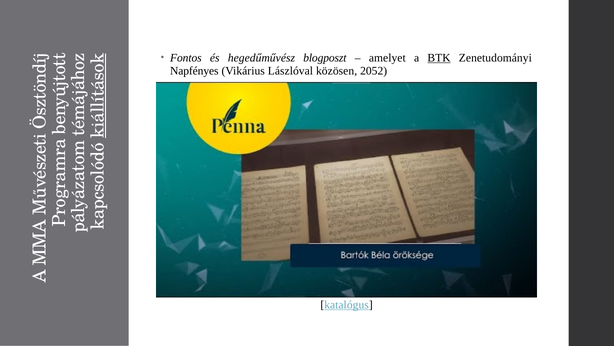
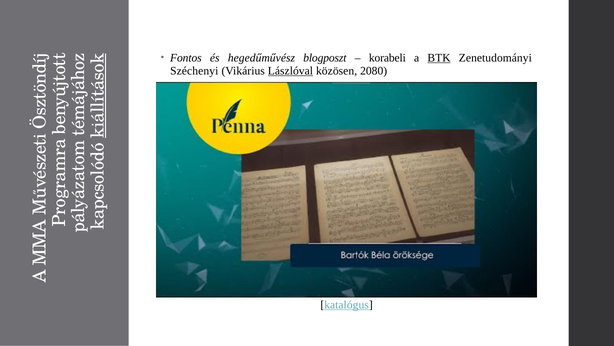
amelyet: amelyet -> korabeli (387, 58)
Napfényes: Napfényes -> Széchenyi (194, 71)
Lászlóval underline: none -> present (290, 71)
2052: 2052 -> 2080 (374, 71)
